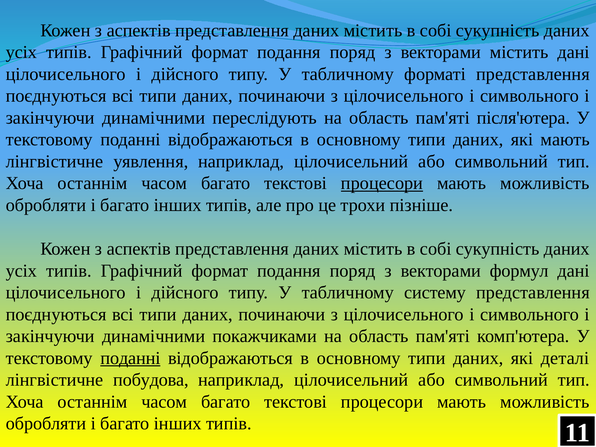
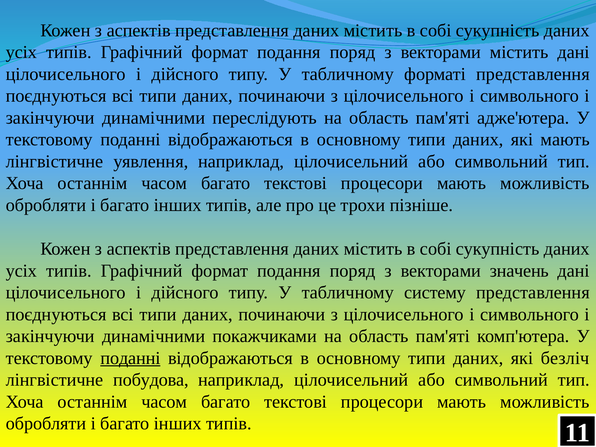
після'ютера: після'ютера -> адже'ютера (523, 118)
процесори underline: present -> none (382, 183)
формул: формул -> значень (519, 271)
деталі: деталі -> безліч (565, 358)
